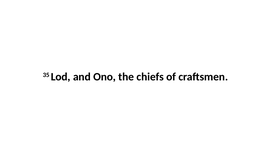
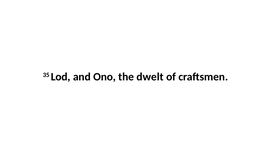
chiefs: chiefs -> dwelt (150, 77)
